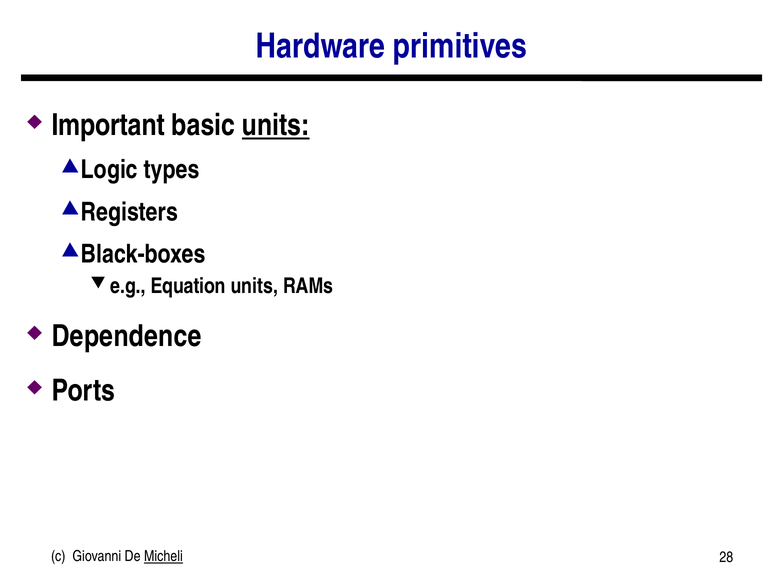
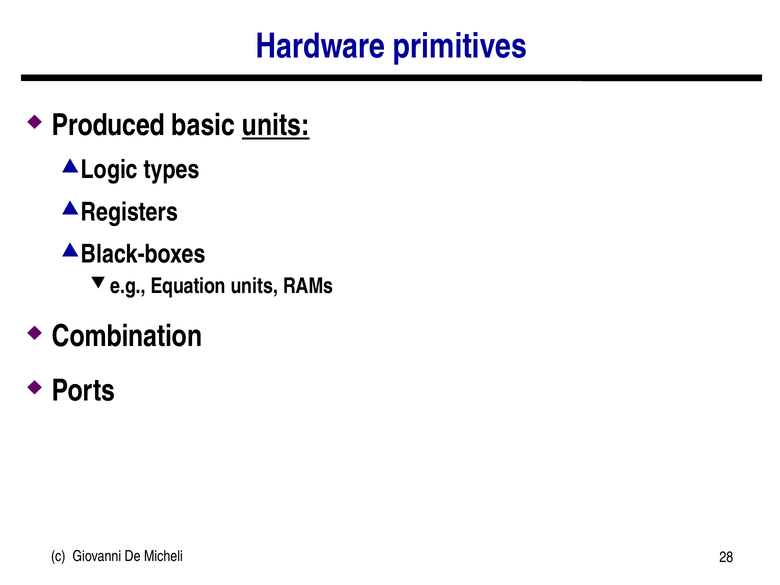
Important: Important -> Produced (108, 125)
Dependence: Dependence -> Combination (127, 336)
Micheli underline: present -> none (163, 556)
